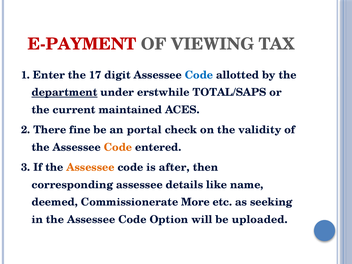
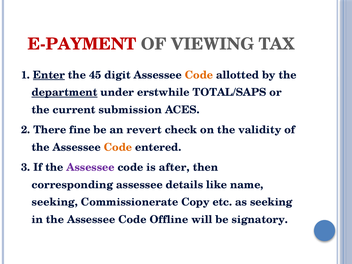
Enter underline: none -> present (49, 75)
17: 17 -> 45 (95, 75)
Code colour: blue -> orange (199, 75)
maintained: maintained -> submission (130, 110)
portal: portal -> revert (144, 130)
Assessee colour: orange -> purple (90, 167)
deemed: deemed -> seeking (55, 202)
More: More -> Copy (195, 202)
Option: Option -> Offline (169, 220)
uploaded: uploaded -> signatory (260, 220)
